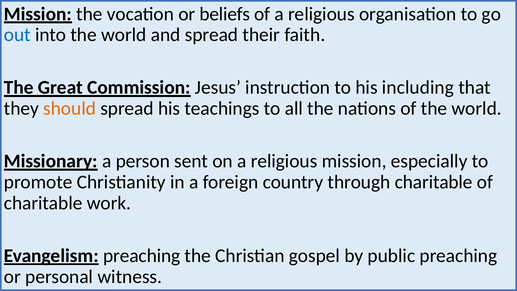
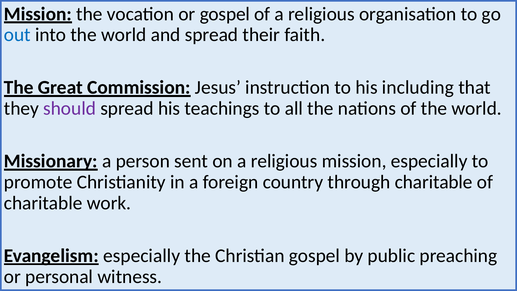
or beliefs: beliefs -> gospel (225, 14)
should colour: orange -> purple (70, 108)
preaching: preaching -> especially (142, 256)
